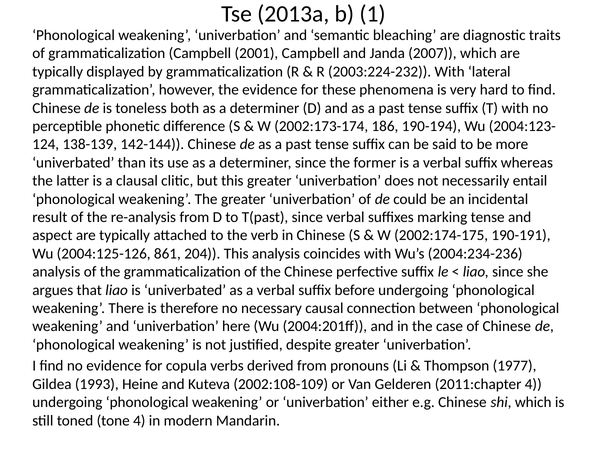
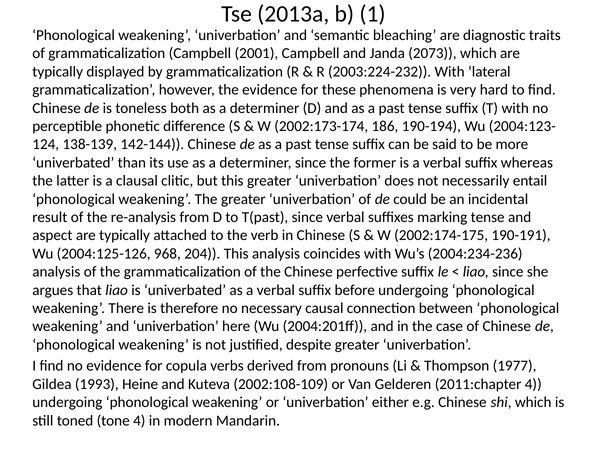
2007: 2007 -> 2073 (432, 53)
861: 861 -> 968 (167, 254)
